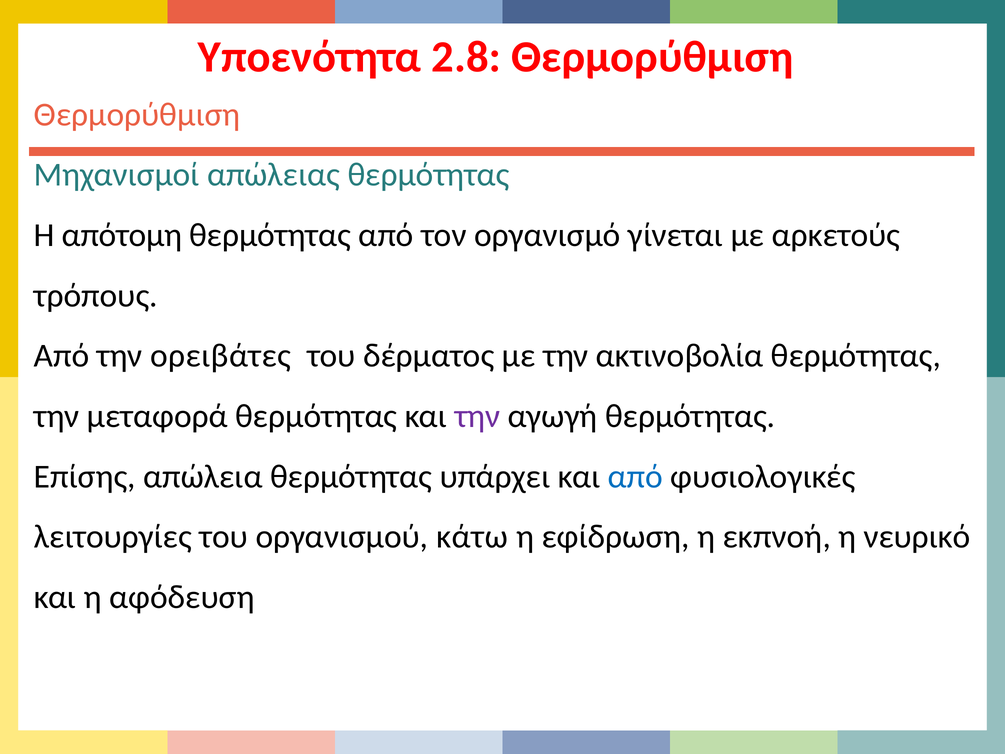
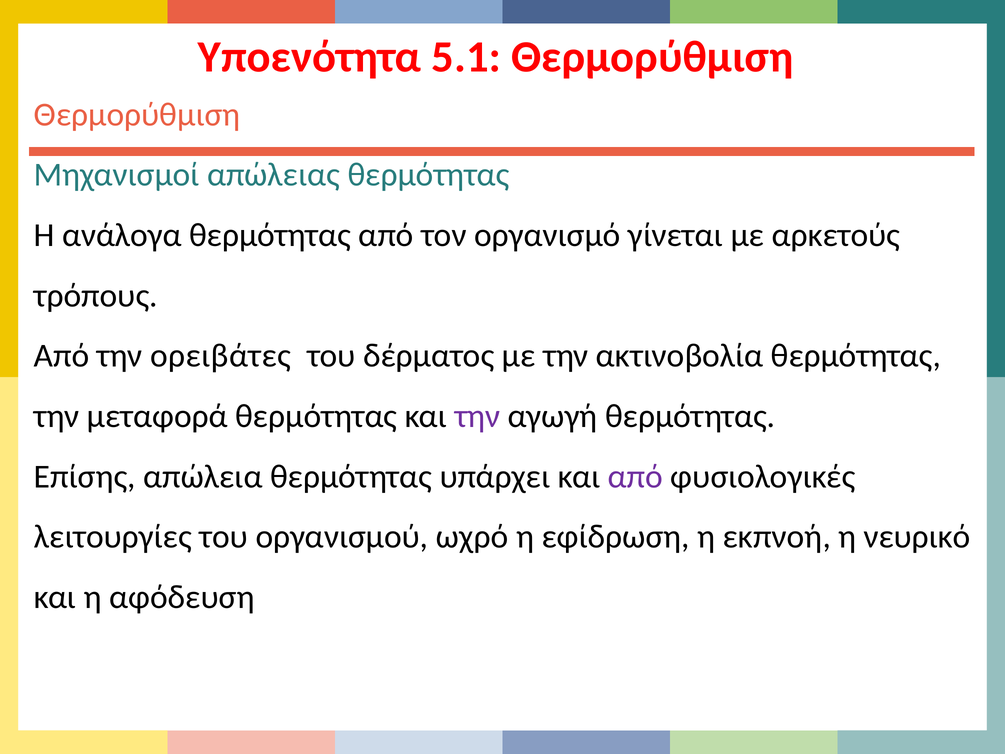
2.8: 2.8 -> 5.1 (466, 57)
απότομη: απότομη -> ανάλογα (122, 235)
από colour: blue -> purple (635, 476)
κάτω: κάτω -> ωχρό (472, 537)
